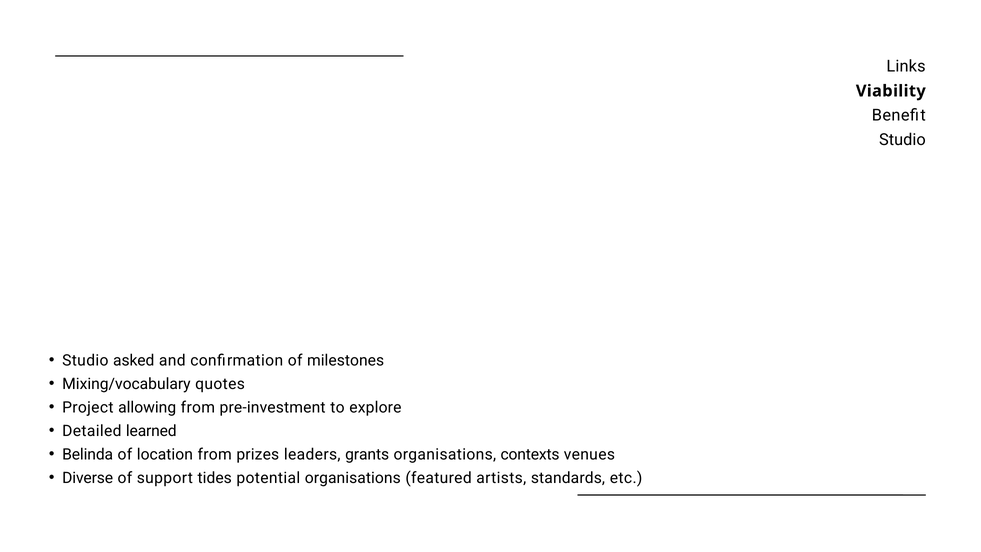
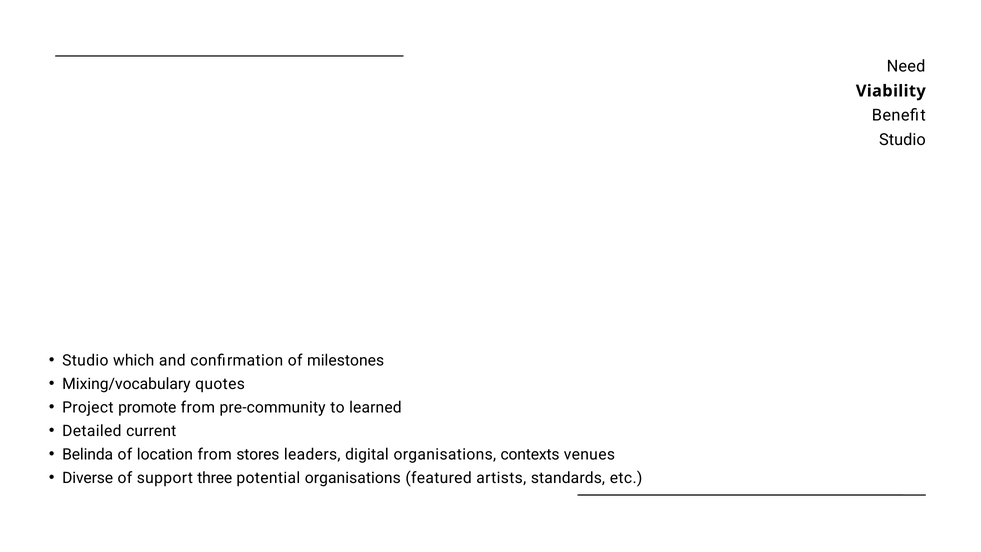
Links: Links -> Need (906, 66)
asked: asked -> which (134, 360)
allowing: allowing -> promote (147, 407)
pre‑investment: pre‑investment -> pre‑community (273, 407)
explore: explore -> learned (375, 407)
learned: learned -> current (151, 431)
prizes: prizes -> stores (258, 454)
grants: grants -> digital (367, 454)
tides: tides -> three (215, 478)
